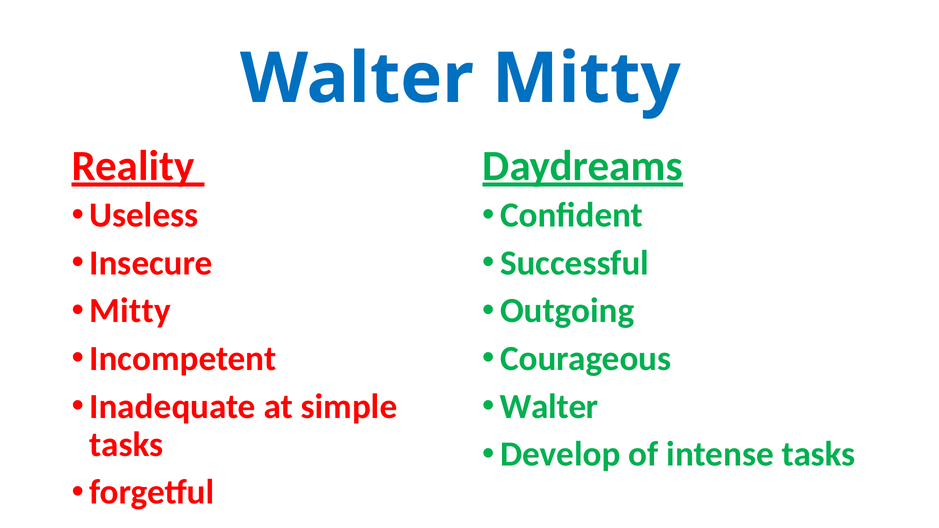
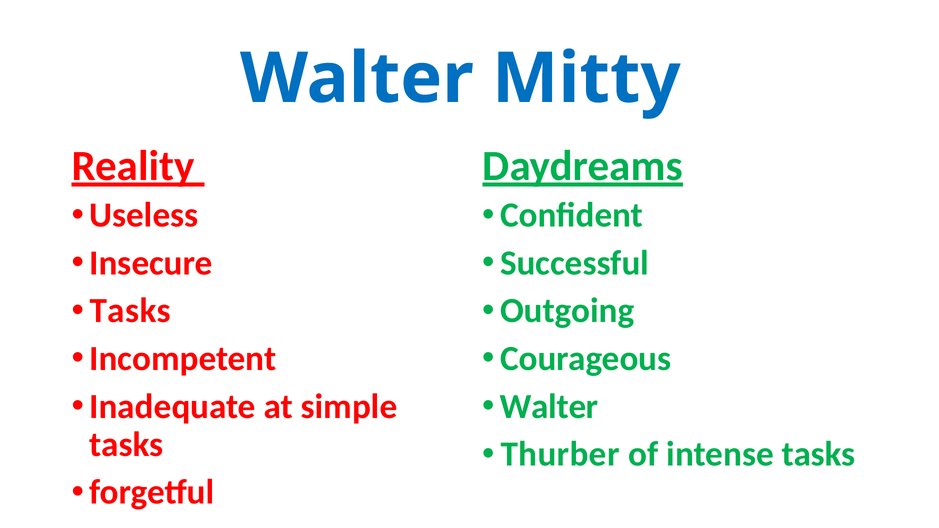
Mitty: Mitty -> Tasks (130, 311)
Develop: Develop -> Thurber (560, 454)
